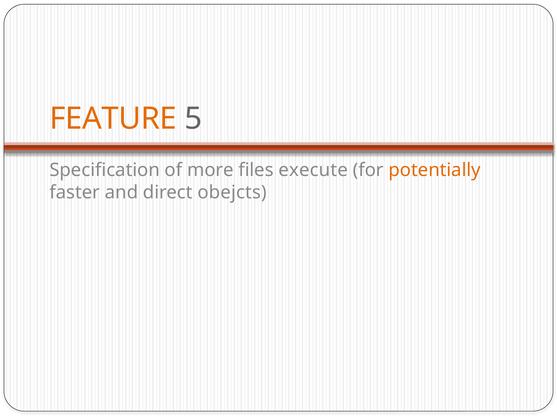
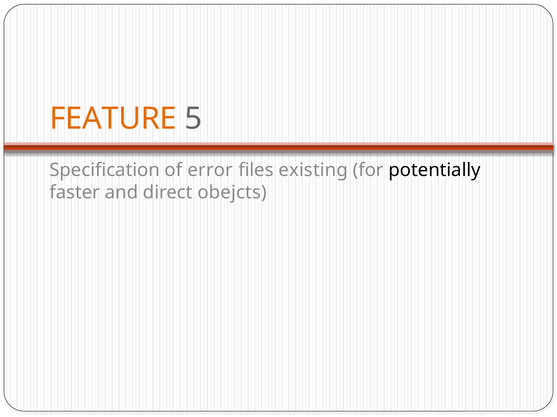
more: more -> error (210, 170)
execute: execute -> existing (313, 170)
potentially colour: orange -> black (435, 170)
